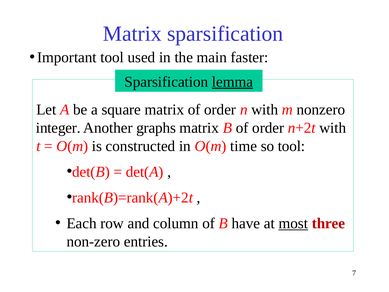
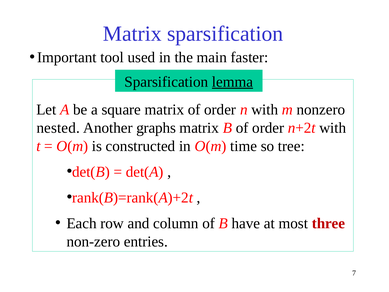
integer: integer -> nested (58, 128)
so tool: tool -> tree (291, 146)
most underline: present -> none (293, 223)
